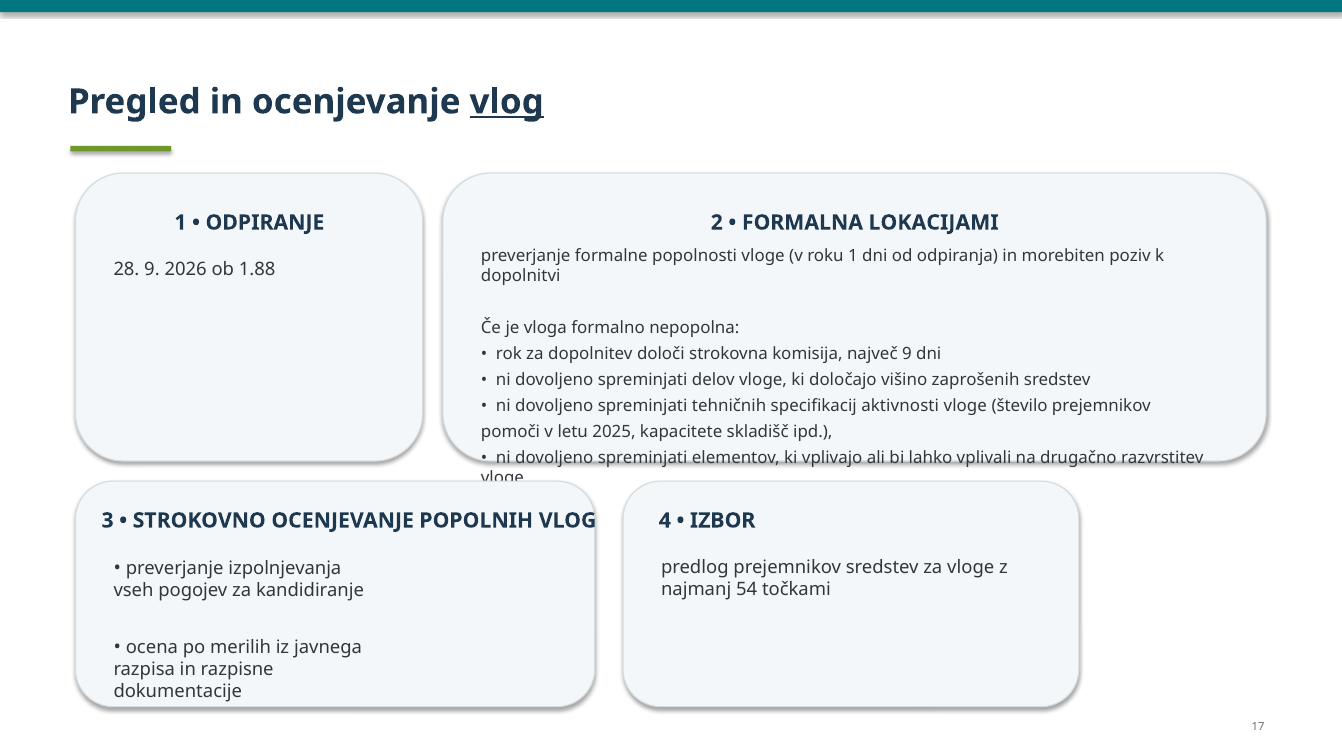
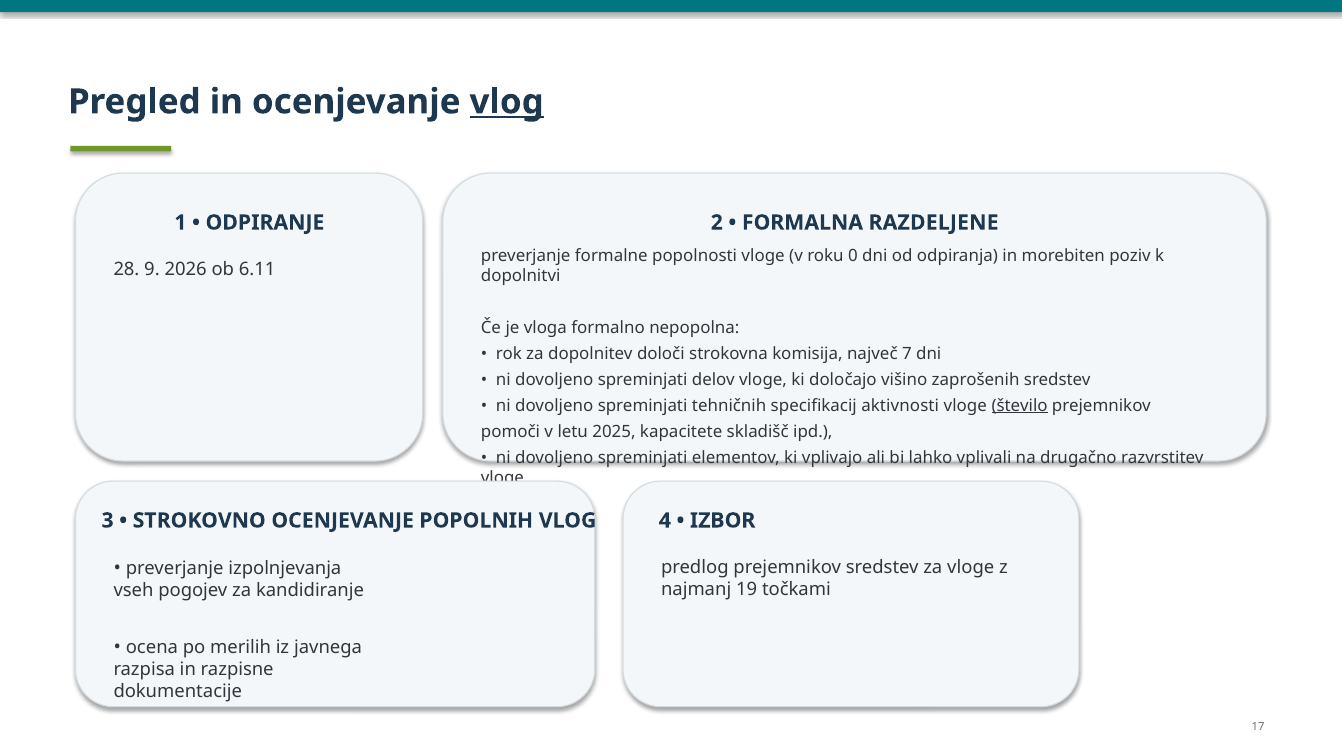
LOKACIJAMI: LOKACIJAMI -> RAZDELJENE (934, 223)
roku 1: 1 -> 0 (853, 256)
1.88: 1.88 -> 6.11 (257, 269)
največ 9: 9 -> 7 (907, 354)
število underline: none -> present (1020, 406)
54: 54 -> 19 (747, 589)
